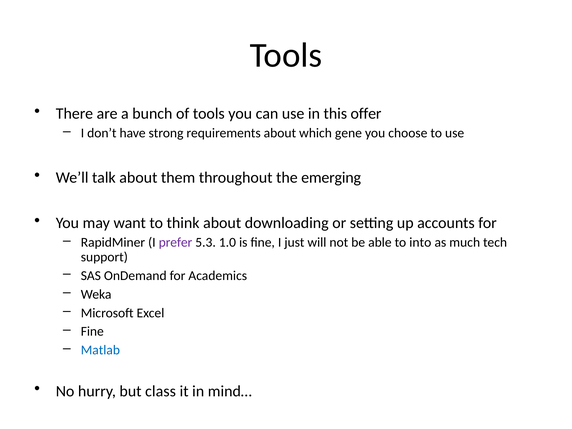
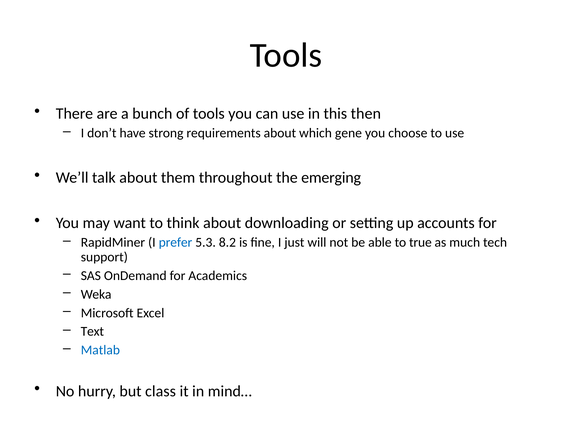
offer: offer -> then (366, 114)
prefer colour: purple -> blue (175, 243)
1.0: 1.0 -> 8.2 (227, 243)
into: into -> true (420, 243)
Fine: Fine -> Text (92, 332)
